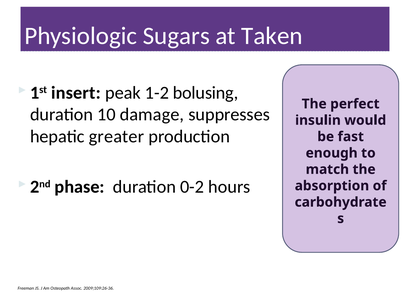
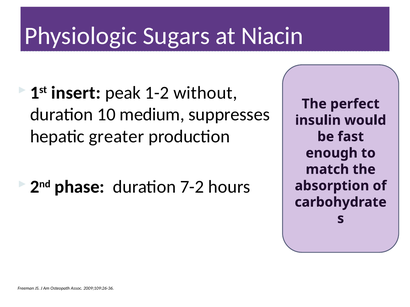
Taken: Taken -> Niacin (272, 36)
bolusing: bolusing -> without (205, 93)
damage: damage -> medium (152, 115)
0-2: 0-2 -> 7-2 (192, 187)
